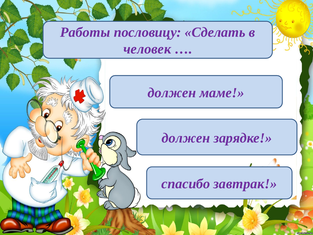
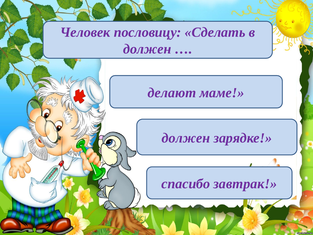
Работы: Работы -> Человек (85, 32)
человек: человек -> должен (147, 49)
должен: должен -> делают (172, 93)
